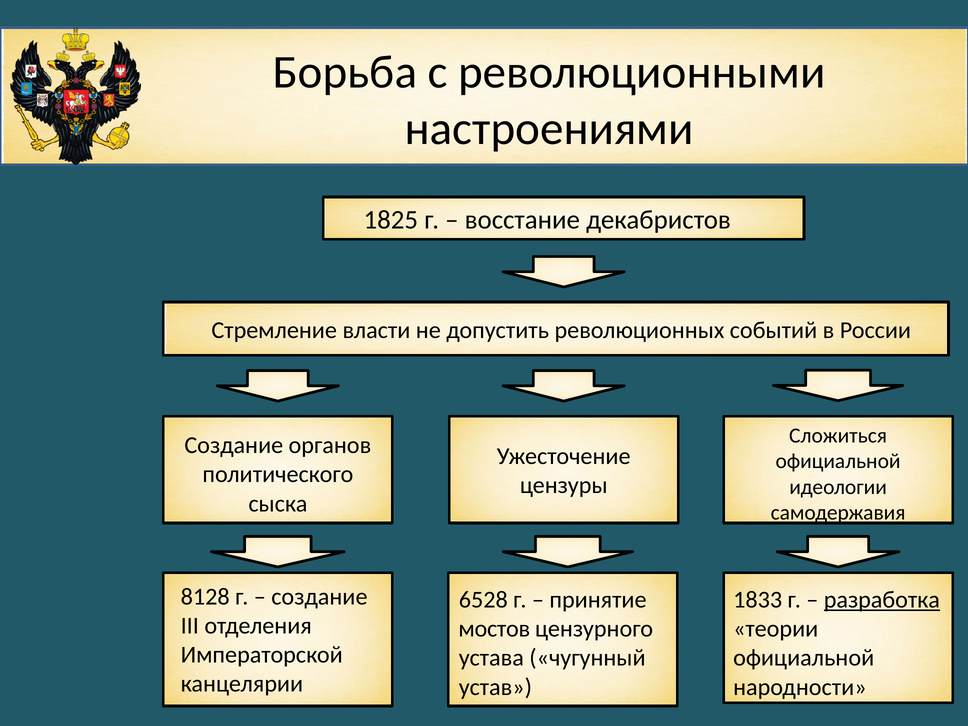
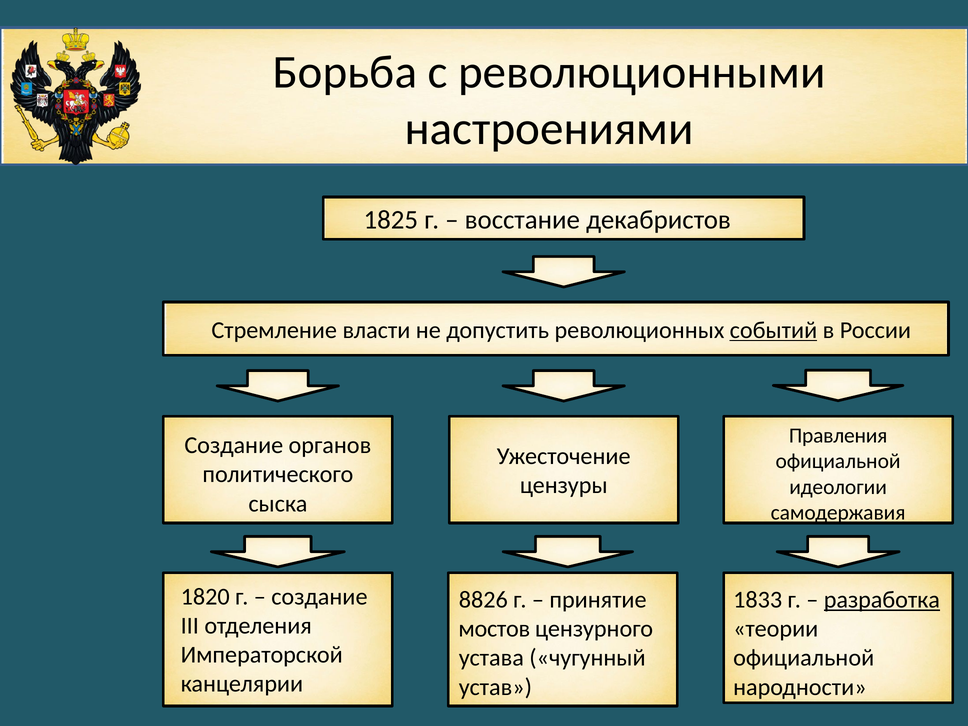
событий underline: none -> present (773, 330)
Сложиться: Сложиться -> Правления (838, 435)
8128: 8128 -> 1820 (205, 597)
6528: 6528 -> 8826 (483, 600)
